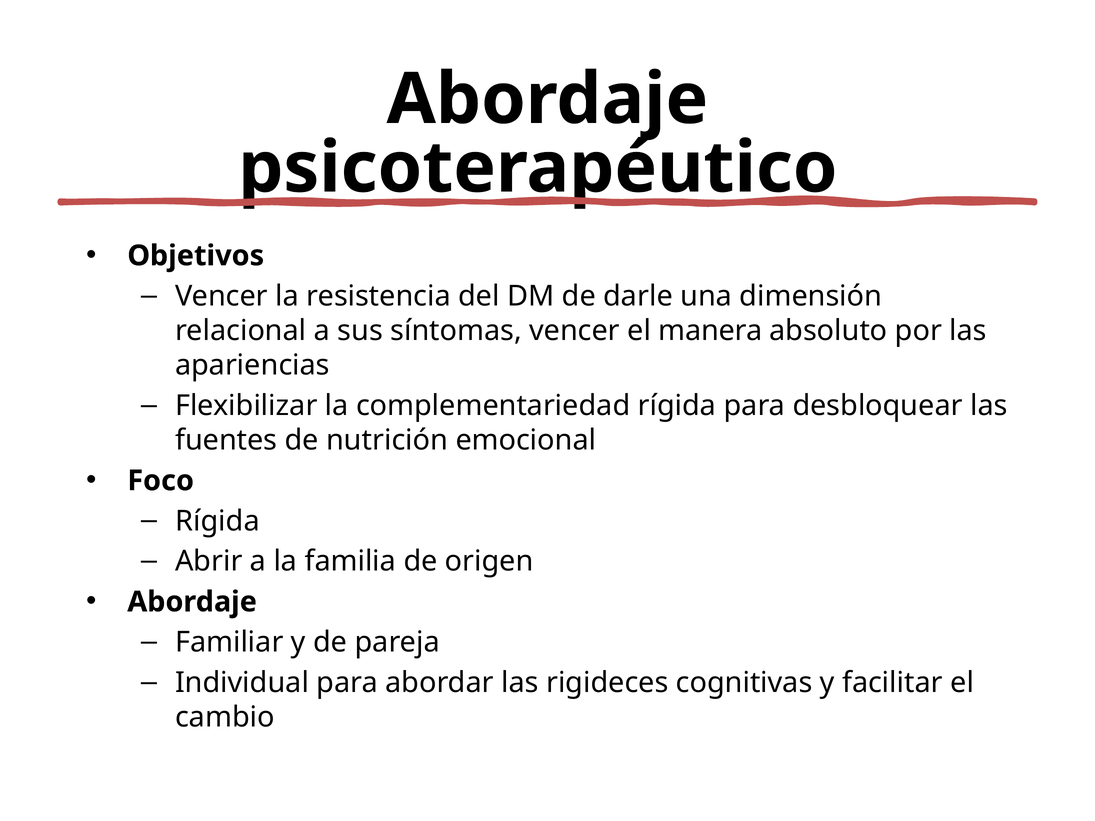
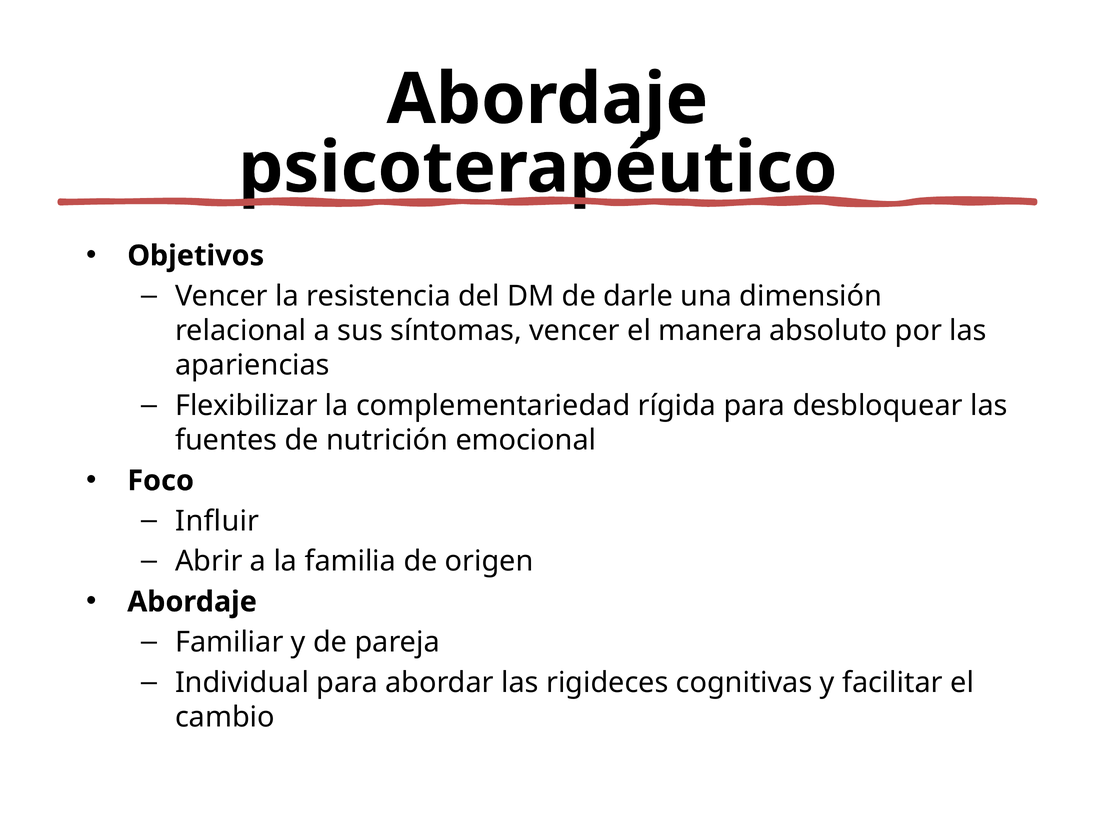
Rígida: Rígida -> Influir (217, 521)
